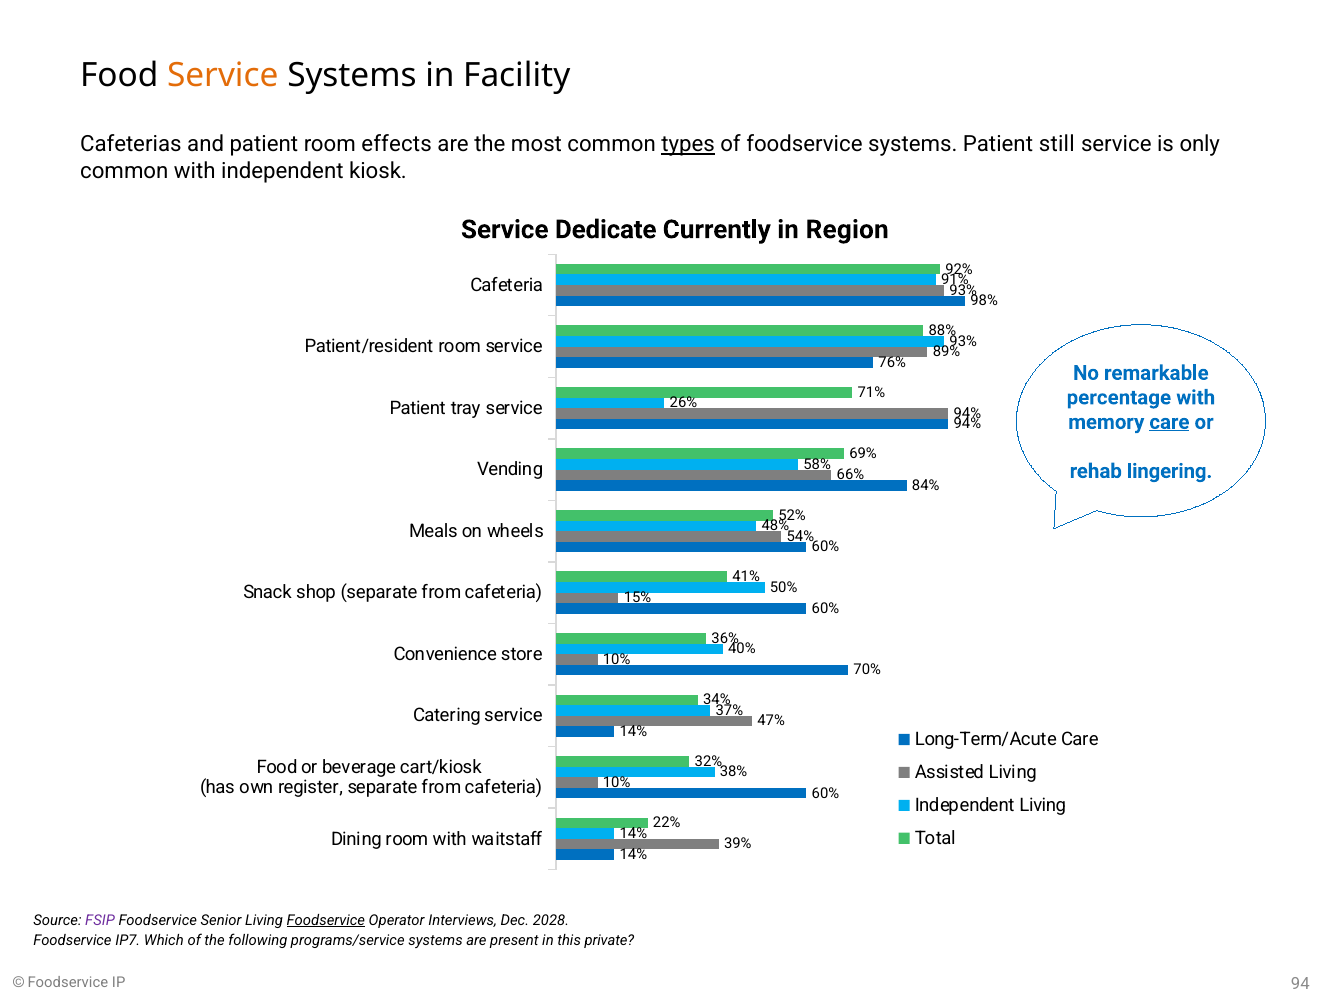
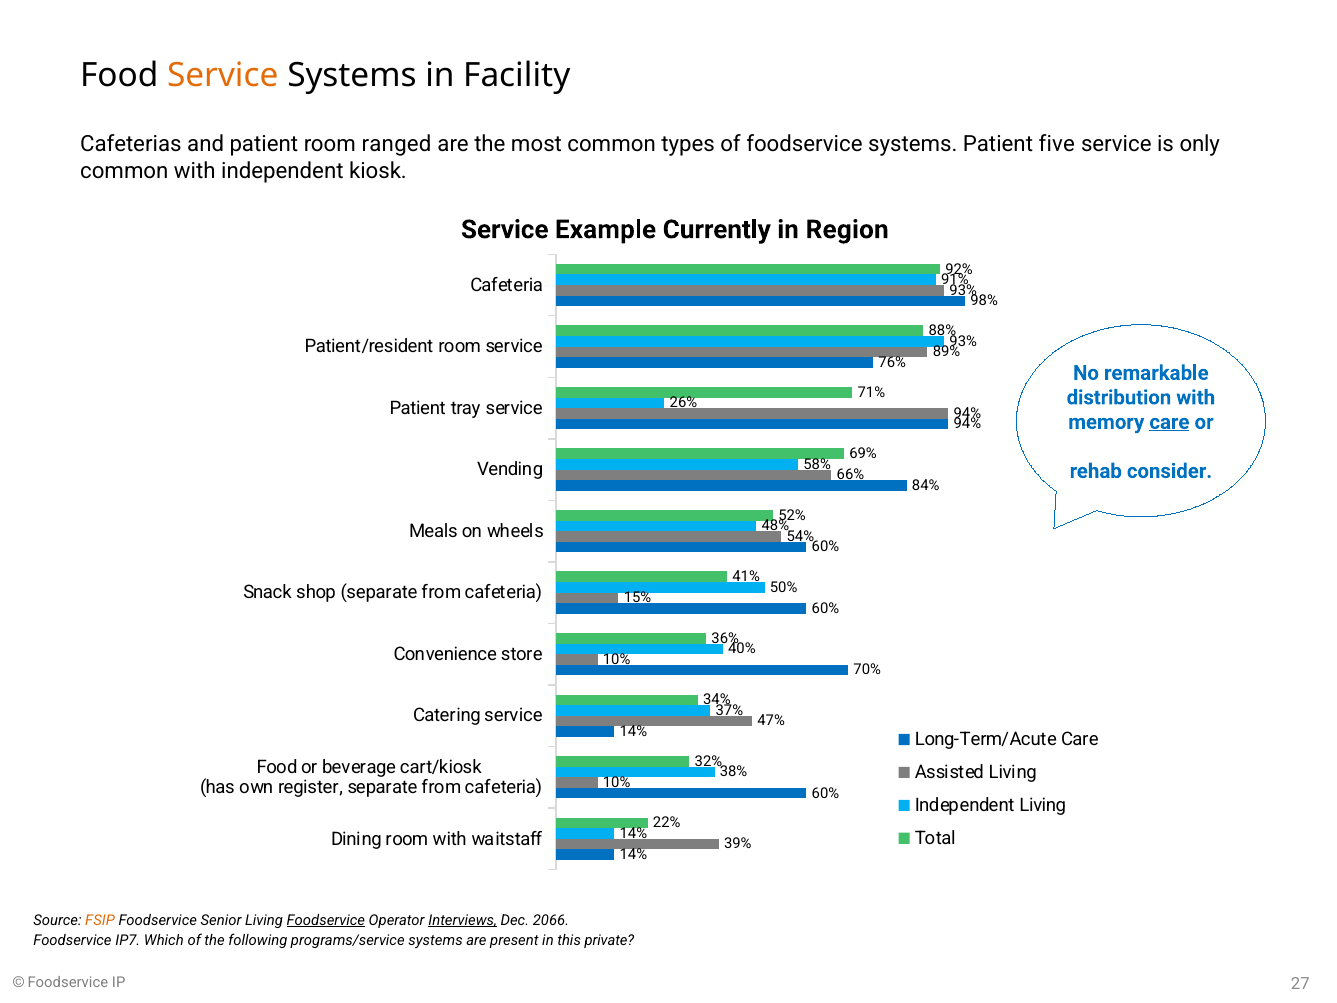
effects: effects -> ranged (397, 145)
types underline: present -> none (688, 145)
still: still -> five (1057, 145)
Dedicate: Dedicate -> Example (606, 230)
percentage: percentage -> distribution (1119, 397)
lingering: lingering -> consider (1170, 471)
FSIP colour: purple -> orange (100, 920)
Interviews underline: none -> present (463, 920)
2028: 2028 -> 2066 (551, 920)
94: 94 -> 27 (1300, 984)
